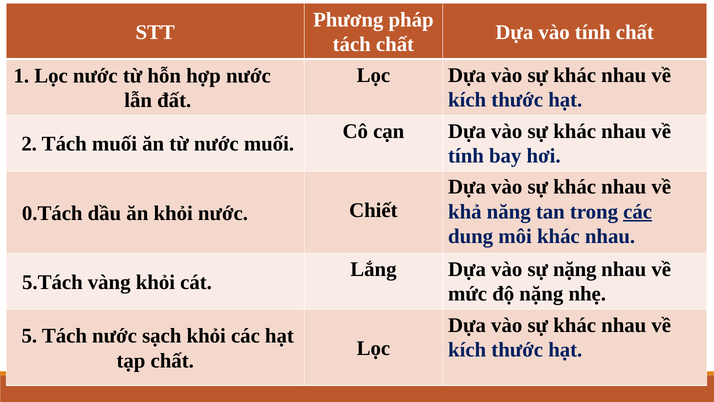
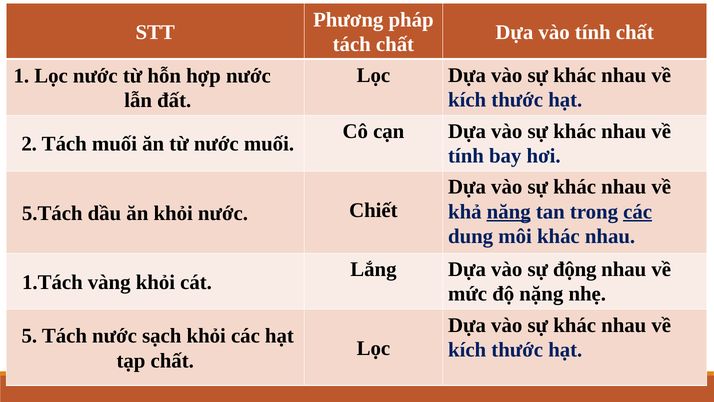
năng underline: none -> present (509, 212)
0.Tách: 0.Tách -> 5.Tách (52, 213)
sự nặng: nặng -> động (575, 269)
5.Tách: 5.Tách -> 1.Tách (52, 282)
